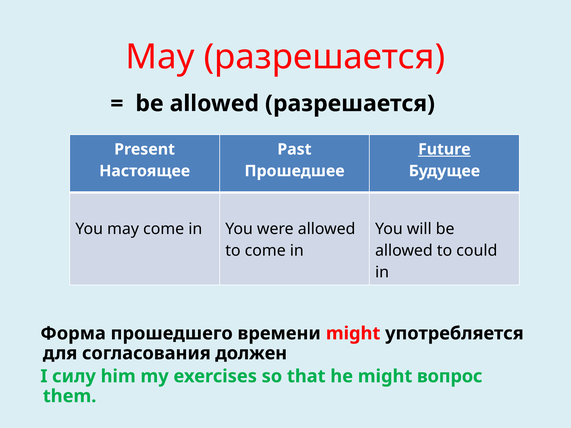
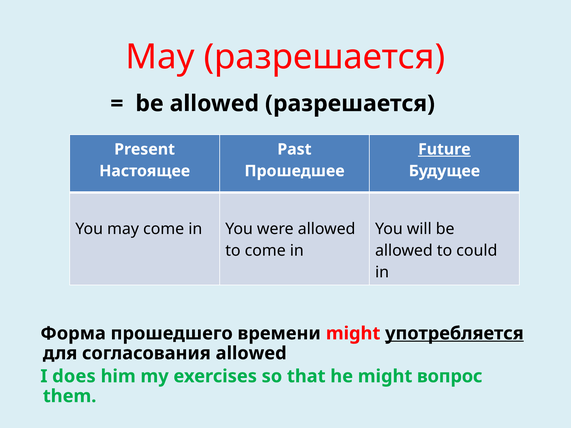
употребляется underline: none -> present (454, 334)
согласования должен: должен -> allowed (251, 353)
силу: силу -> does (74, 376)
